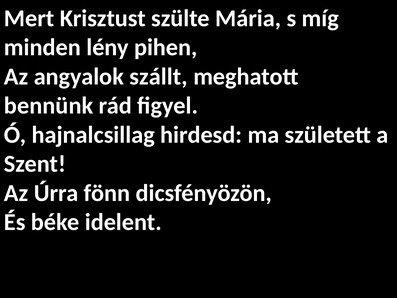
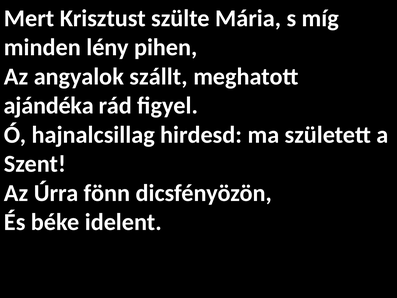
bennünk: bennünk -> ajándéka (49, 106)
